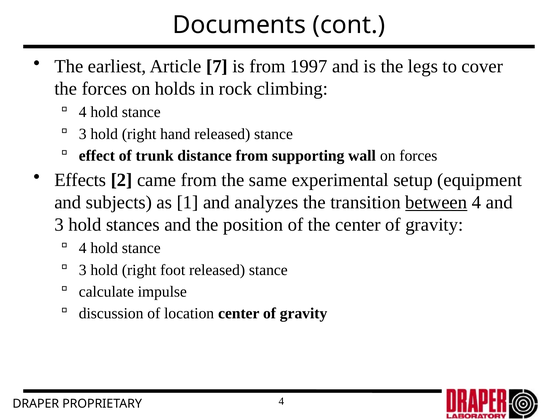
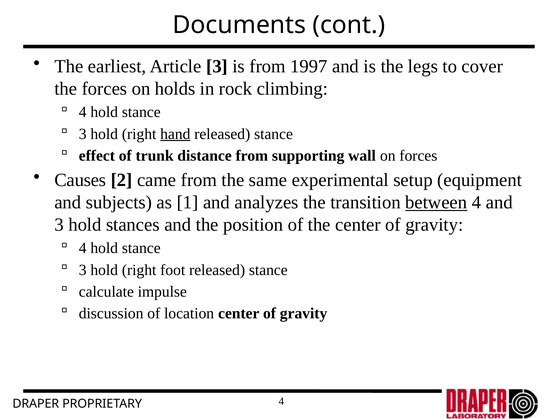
Article 7: 7 -> 3 (217, 66)
hand underline: none -> present (175, 134)
Effects: Effects -> Causes (80, 180)
